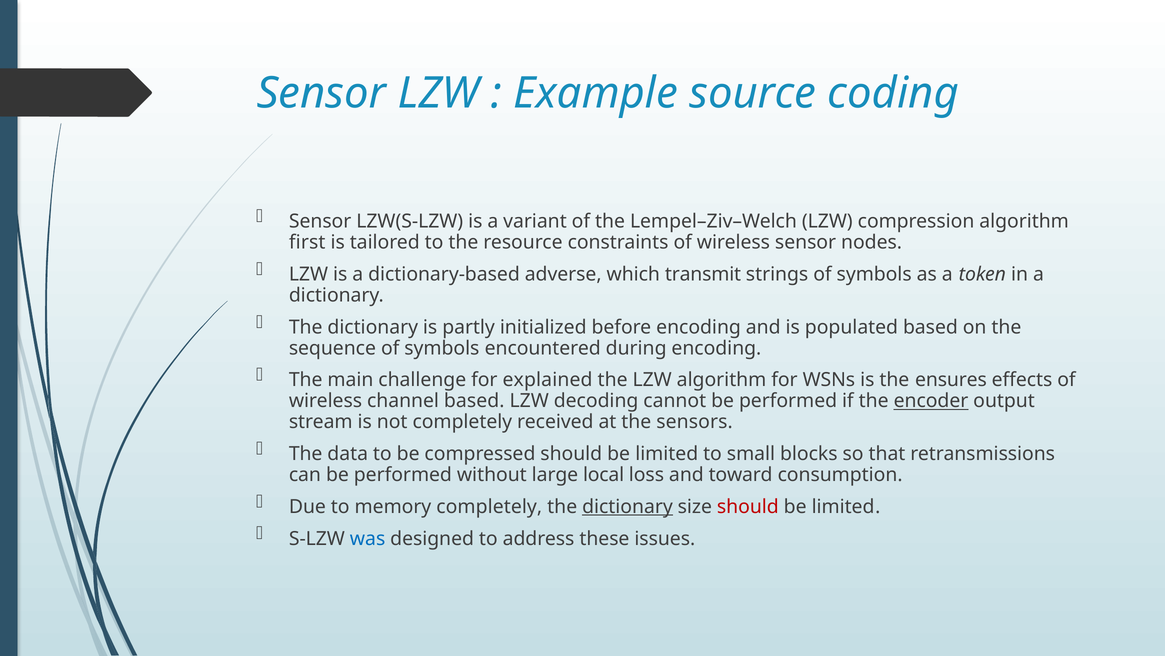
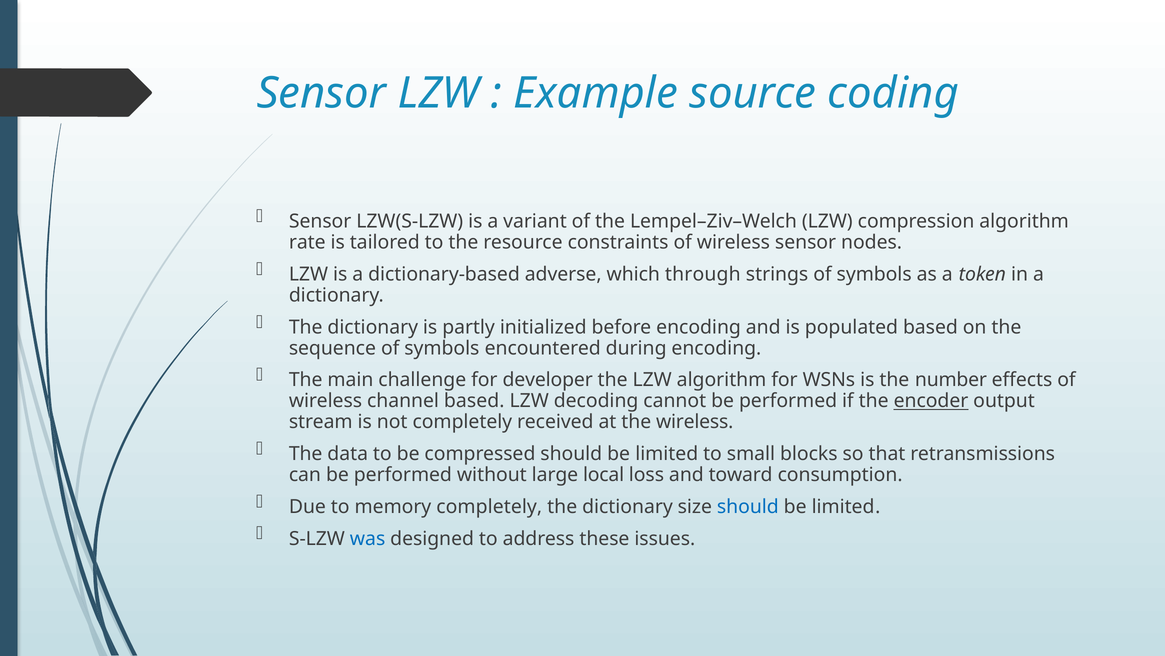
first: first -> rate (307, 242)
transmit: transmit -> through (703, 274)
explained: explained -> developer (548, 380)
ensures: ensures -> number (951, 380)
the sensors: sensors -> wireless (695, 422)
dictionary underline: present -> none (627, 506)
should colour: red -> blue (748, 506)
